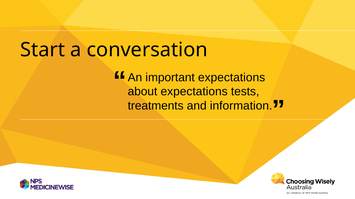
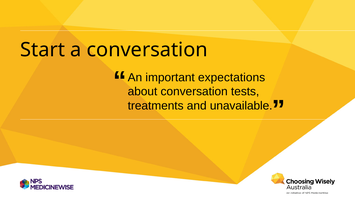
about expectations: expectations -> conversation (194, 92)
information: information -> unavailable (241, 106)
